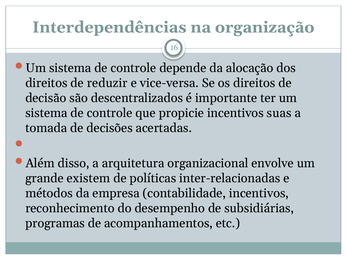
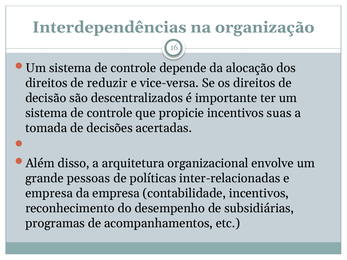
existem: existem -> pessoas (88, 178)
métodos: métodos -> empresa (49, 193)
